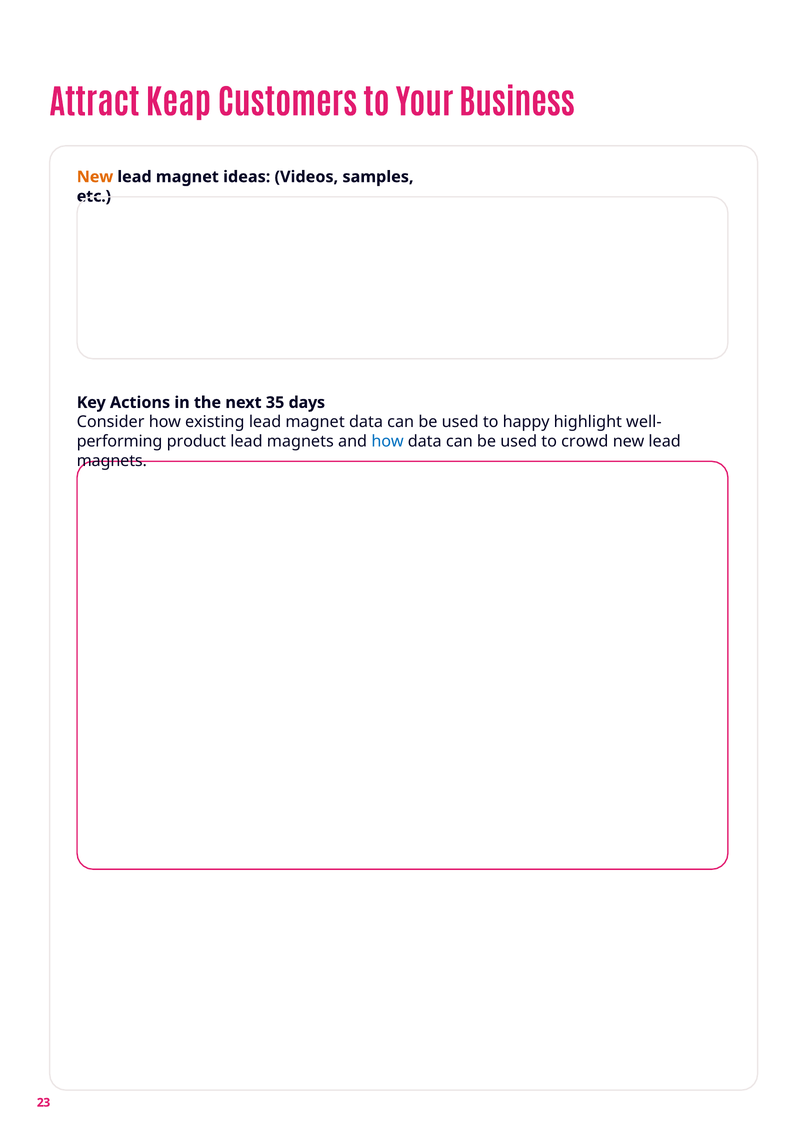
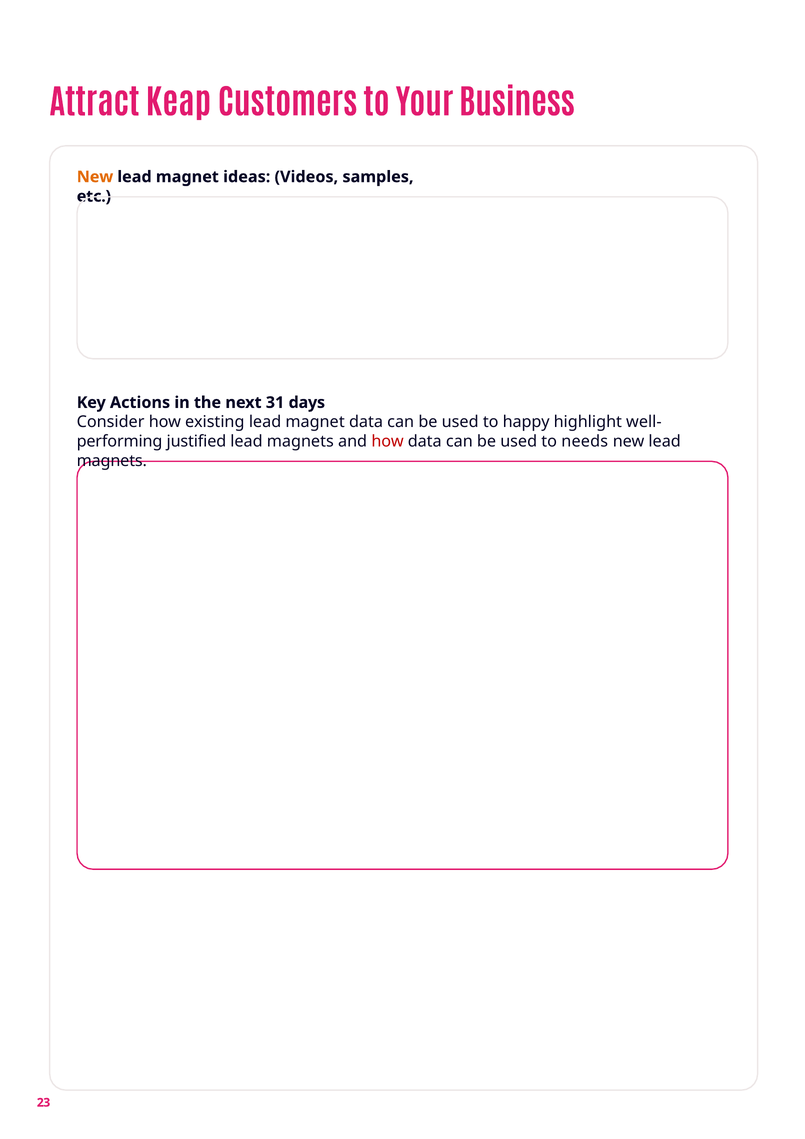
35: 35 -> 31 (275, 403)
product: product -> justified (196, 442)
how colour: blue -> red (388, 442)
crowd: crowd -> needs (585, 442)
